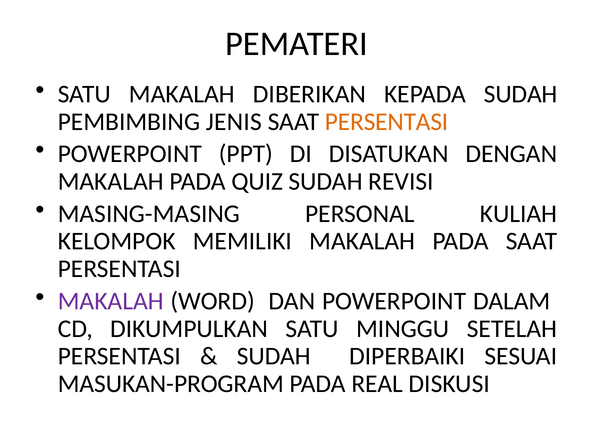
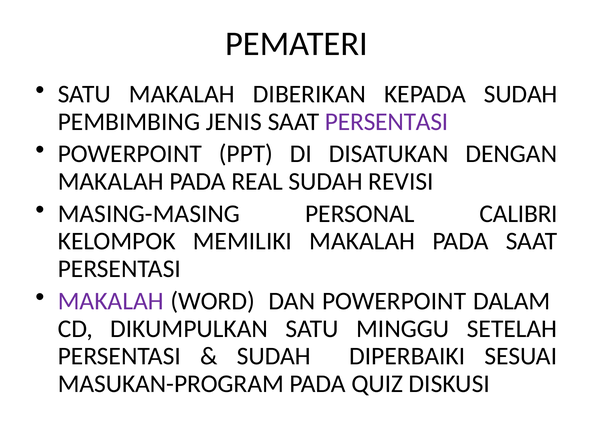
PERSENTASI colour: orange -> purple (387, 122)
QUIZ: QUIZ -> REAL (257, 182)
KULIAH: KULIAH -> CALIBRI (519, 214)
REAL: REAL -> QUIZ (377, 384)
